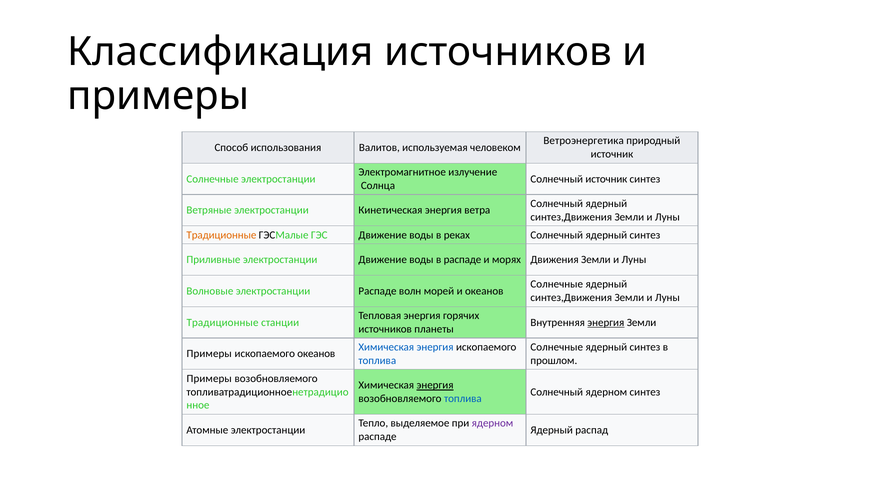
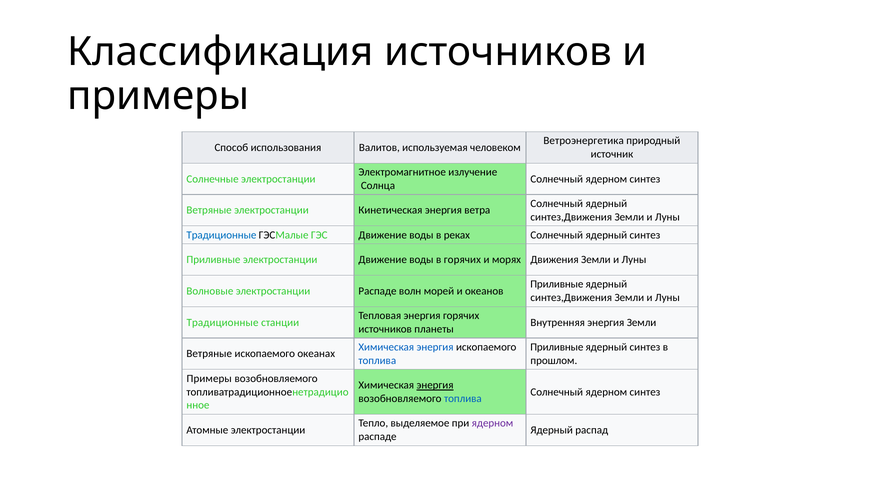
источник: источник -> ядерном (606, 179)
Традиционные colour: orange -> blue (221, 235)
в распаде: распаде -> горячих (462, 260)
Солнечные: Солнечные -> Приливные (557, 284)
энергия underline: present -> none (606, 322)
Солнечные: Солнечные -> Приливные (557, 347)
Примеры: Примеры -> Ветряные (209, 354)
ископаемого океанов: океанов -> океанах (316, 354)
